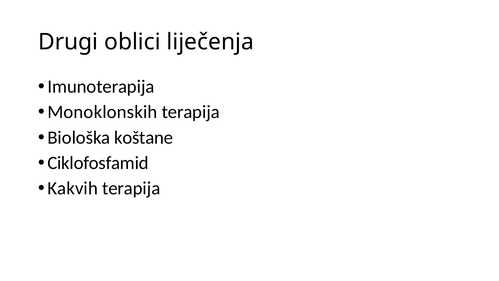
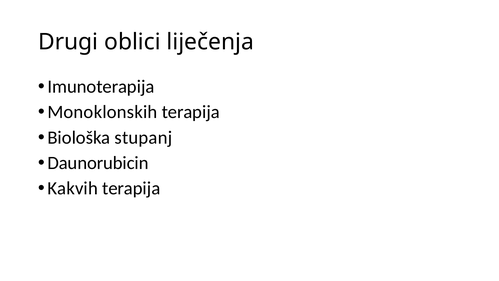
koštane: koštane -> stupanj (143, 137)
Ciklofosfamid: Ciklofosfamid -> Daunorubicin (98, 163)
